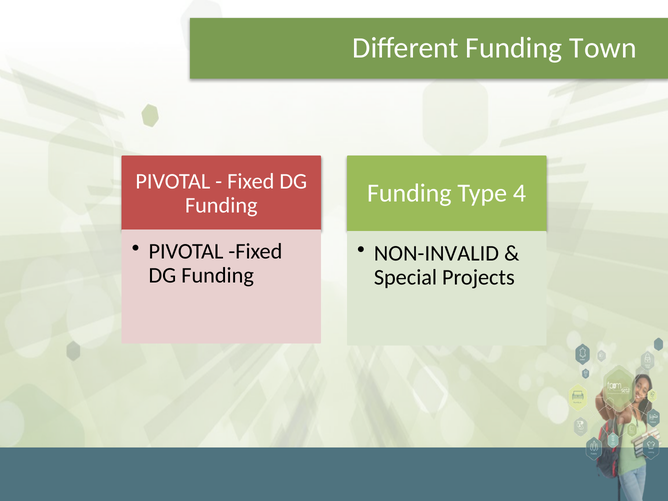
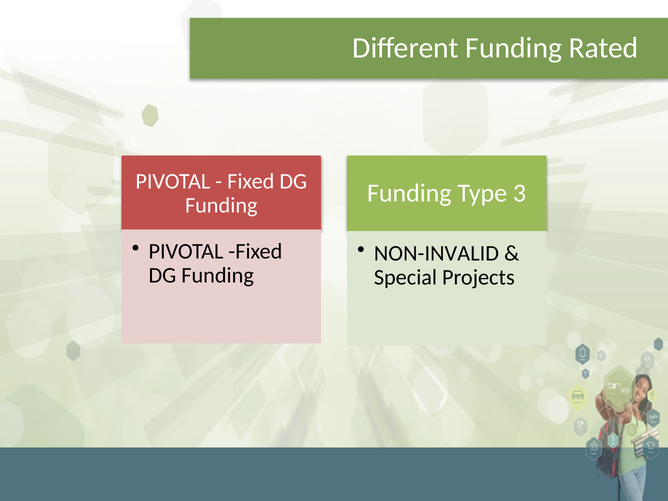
Town: Town -> Rated (603, 48)
4: 4 -> 3 (519, 193)
